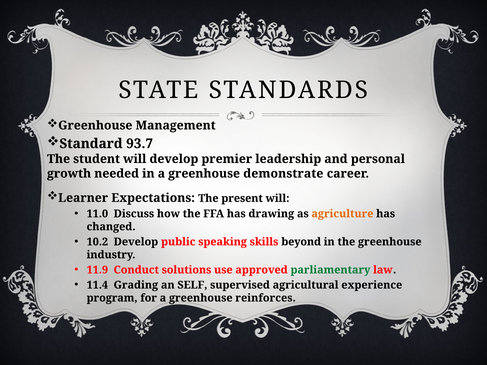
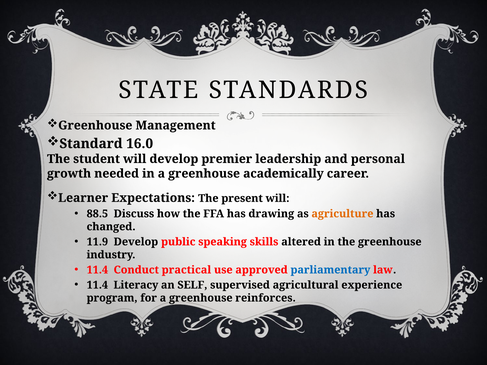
93.7: 93.7 -> 16.0 (140, 144)
demonstrate: demonstrate -> academically (283, 174)
11.0: 11.0 -> 88.5 (97, 214)
10.2: 10.2 -> 11.9 (97, 242)
beyond: beyond -> altered (301, 242)
11.9: 11.9 -> 11.4 (97, 270)
solutions: solutions -> practical (186, 270)
parliamentary colour: green -> blue (330, 270)
Grading: Grading -> Literacy (136, 285)
